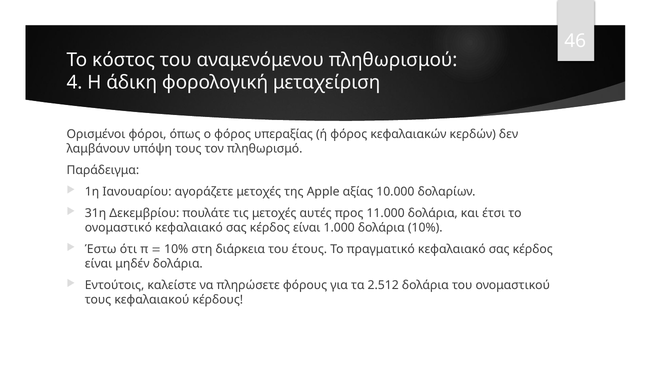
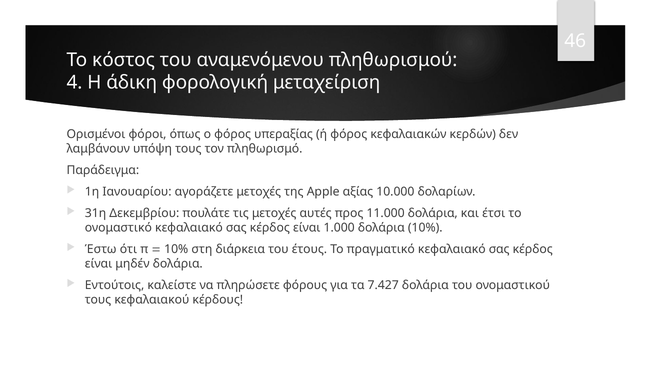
2.512: 2.512 -> 7.427 (383, 285)
